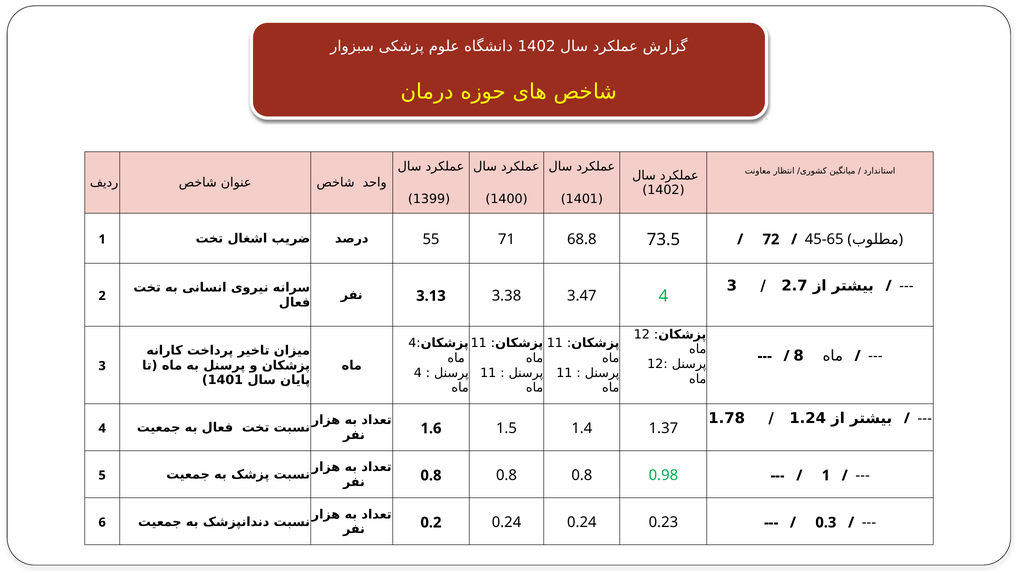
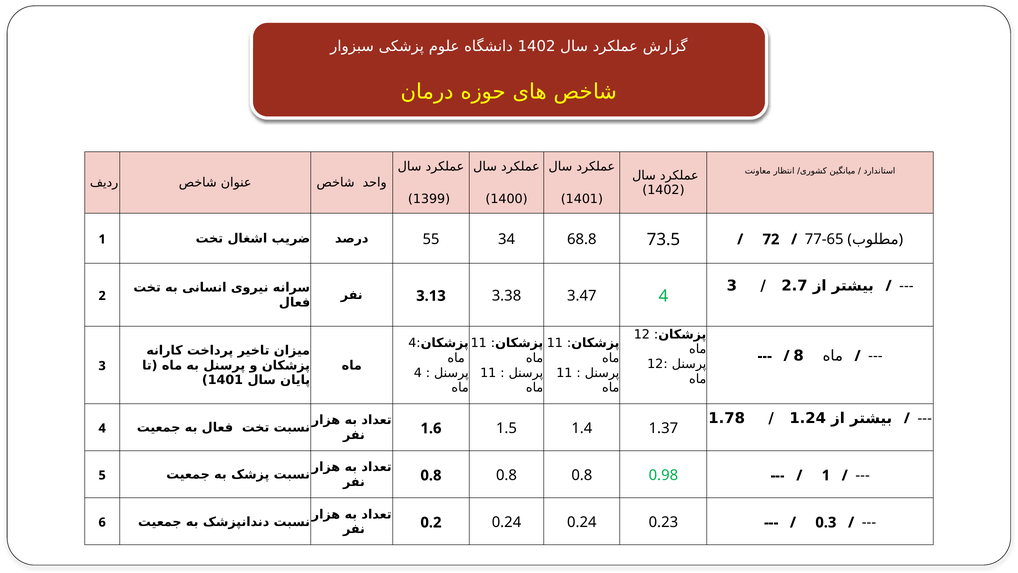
71: 71 -> 34 (507, 239)
45-65: 45-65 -> 77-65 (824, 239)
